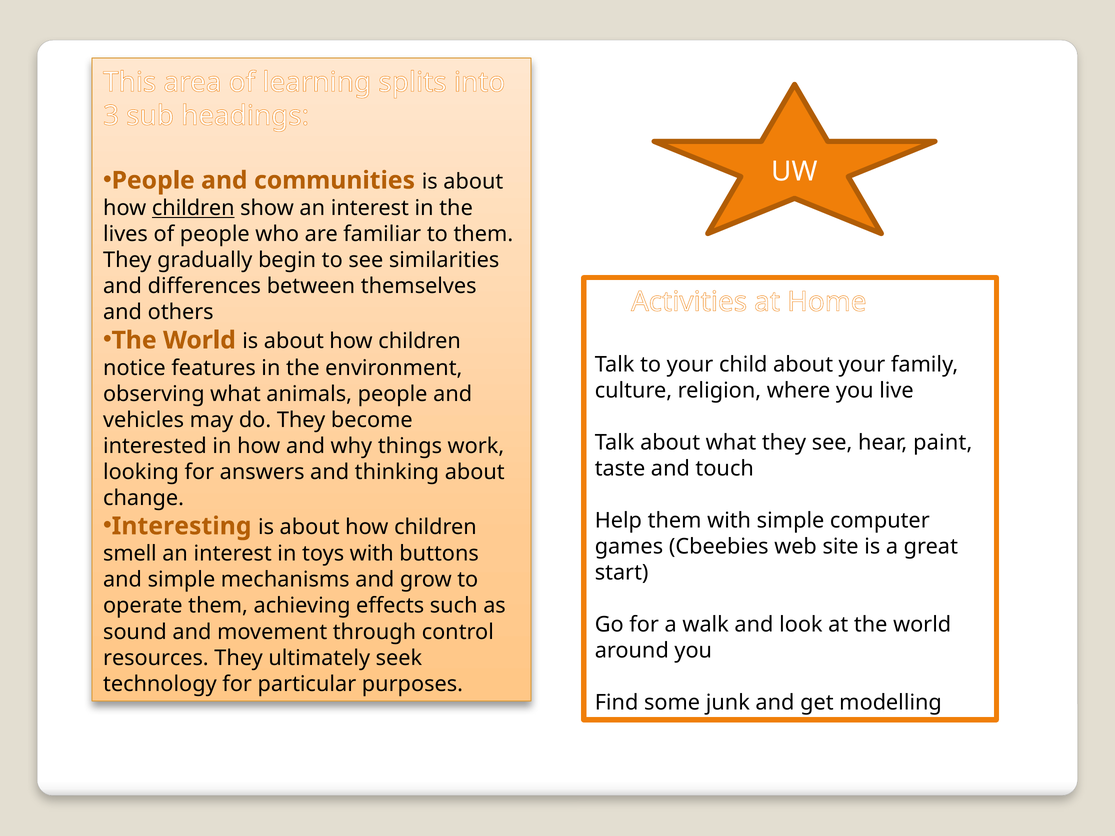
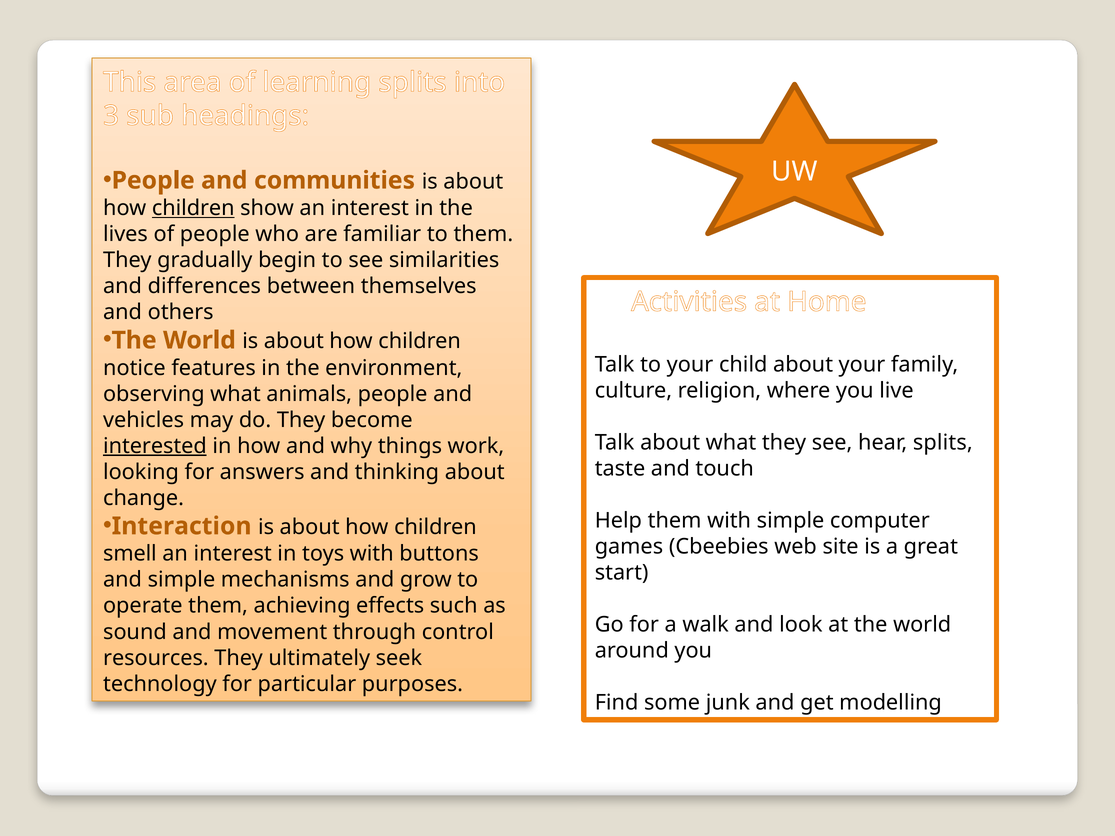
hear paint: paint -> splits (943, 443)
interested underline: none -> present (155, 446)
Interesting: Interesting -> Interaction (182, 526)
